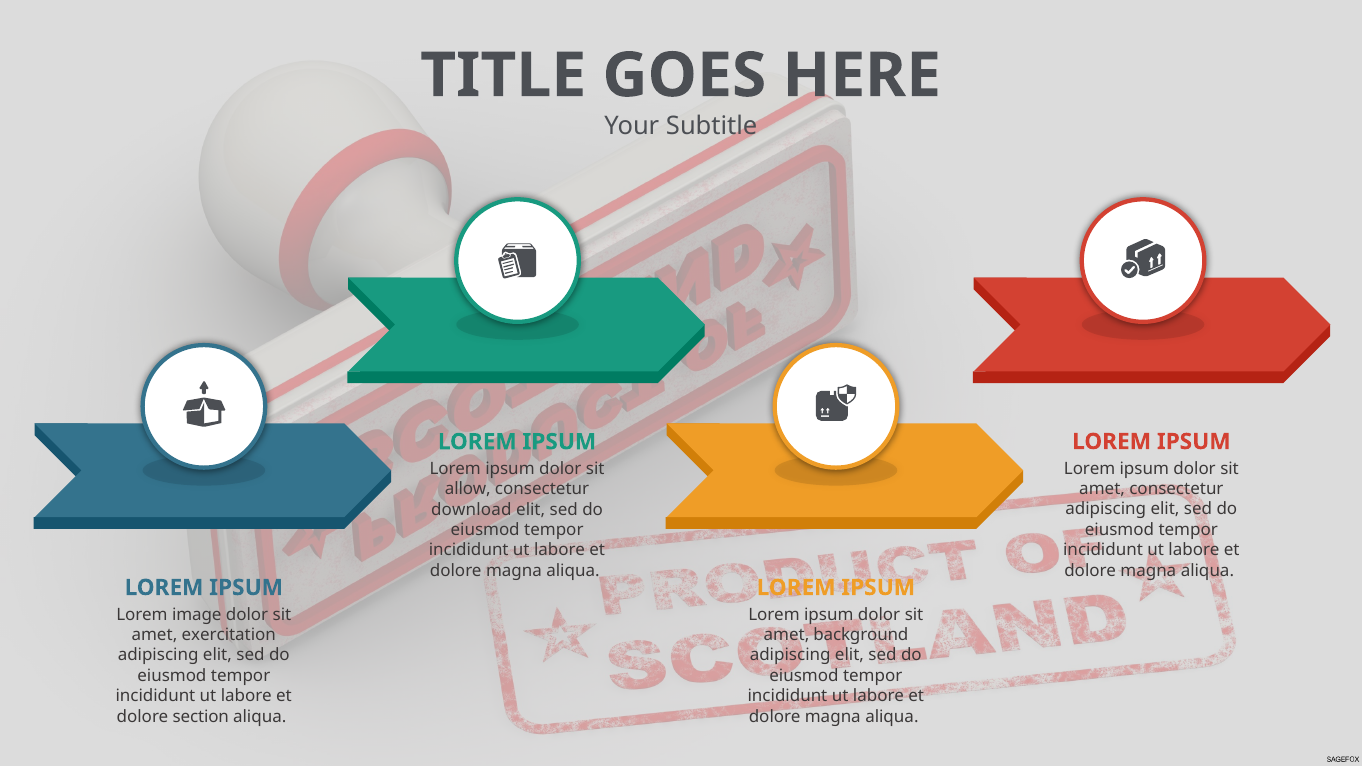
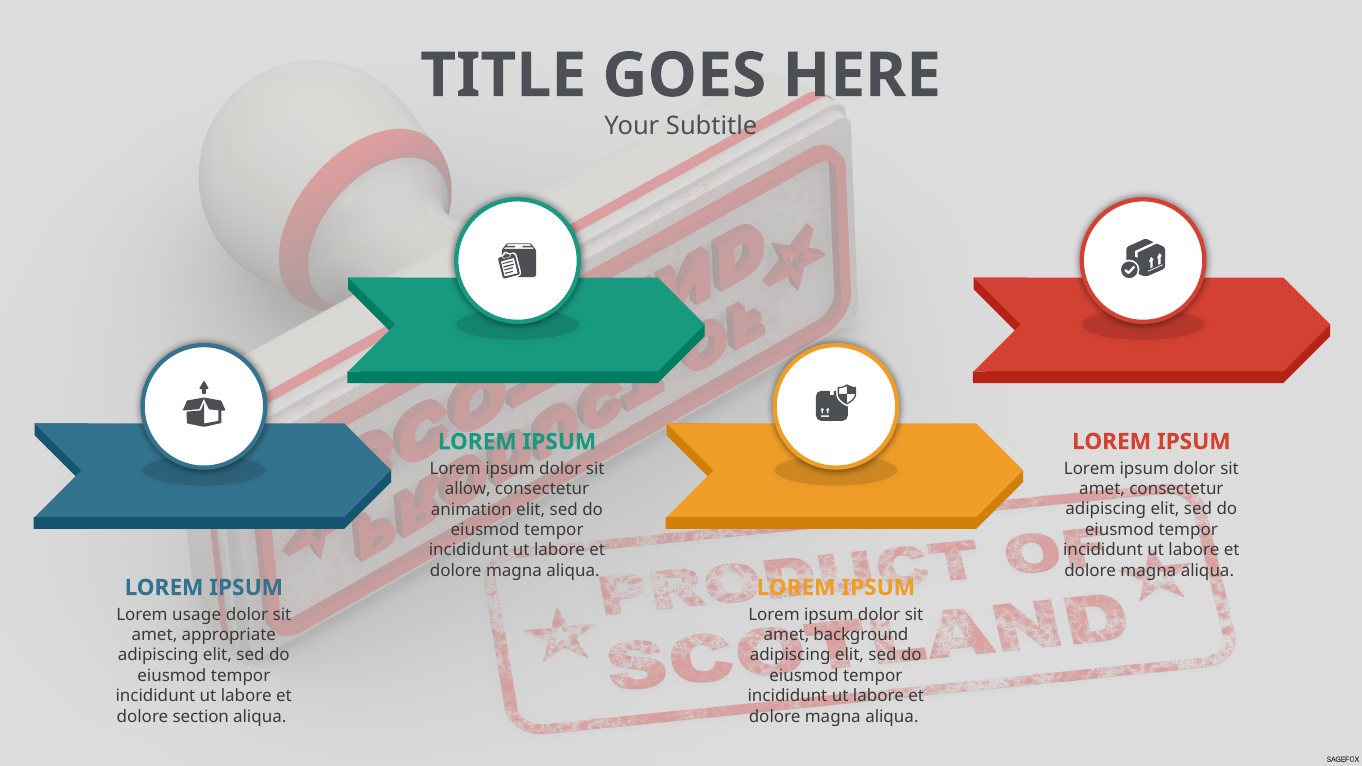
download: download -> animation (471, 510)
image: image -> usage (197, 615)
exercitation: exercitation -> appropriate (229, 635)
